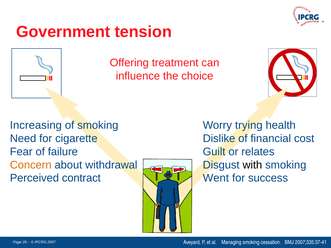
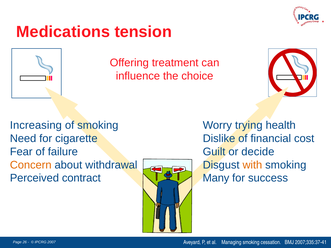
Government: Government -> Medications (63, 32)
relates: relates -> decide (258, 152)
with colour: black -> orange (252, 165)
Went: Went -> Many (216, 178)
